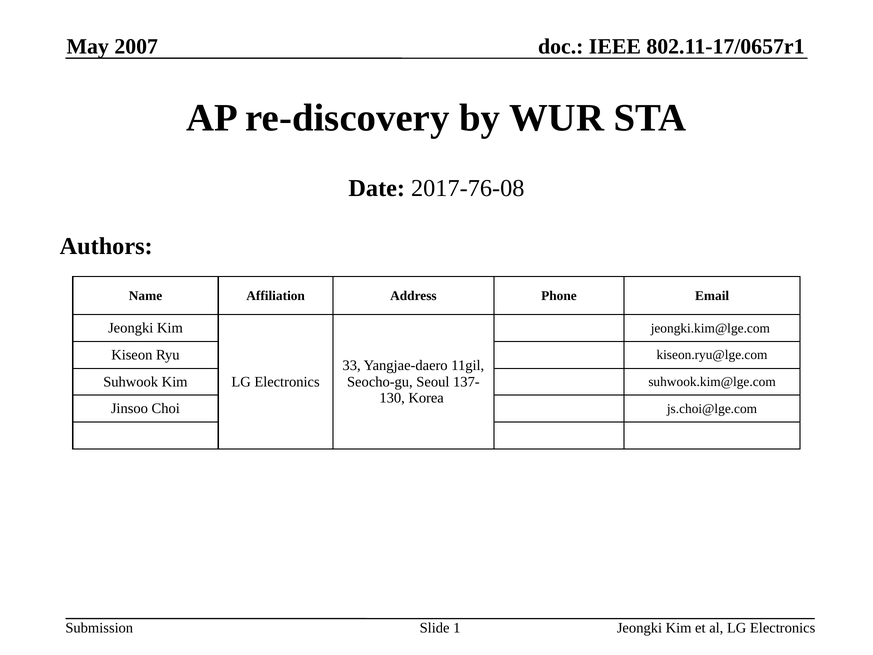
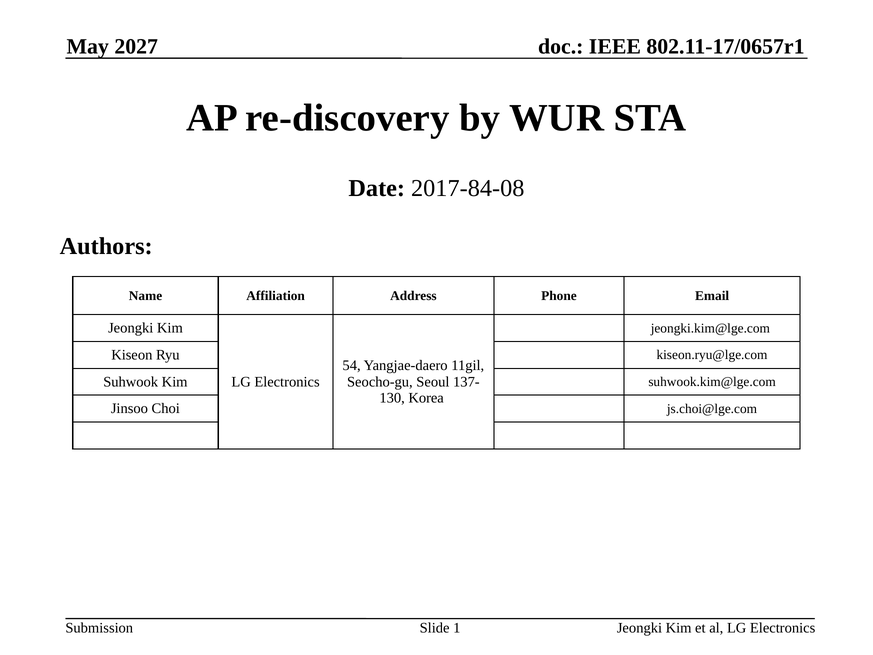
2007: 2007 -> 2027 (136, 47)
2017-76-08: 2017-76-08 -> 2017-84-08 (468, 188)
33: 33 -> 54 (352, 366)
